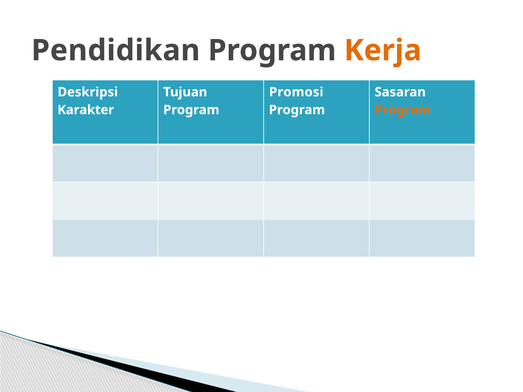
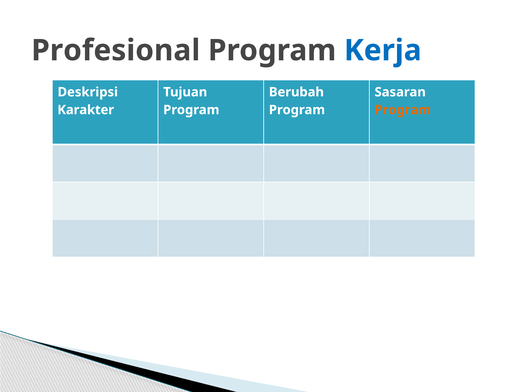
Pendidikan: Pendidikan -> Profesional (116, 50)
Kerja colour: orange -> blue (383, 50)
Promosi: Promosi -> Berubah (296, 92)
